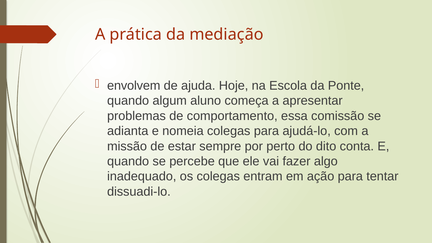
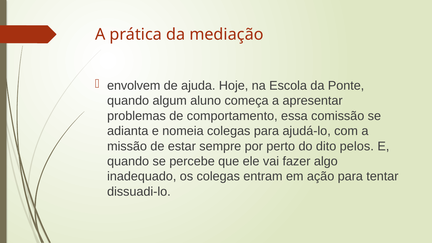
conta: conta -> pelos (357, 146)
